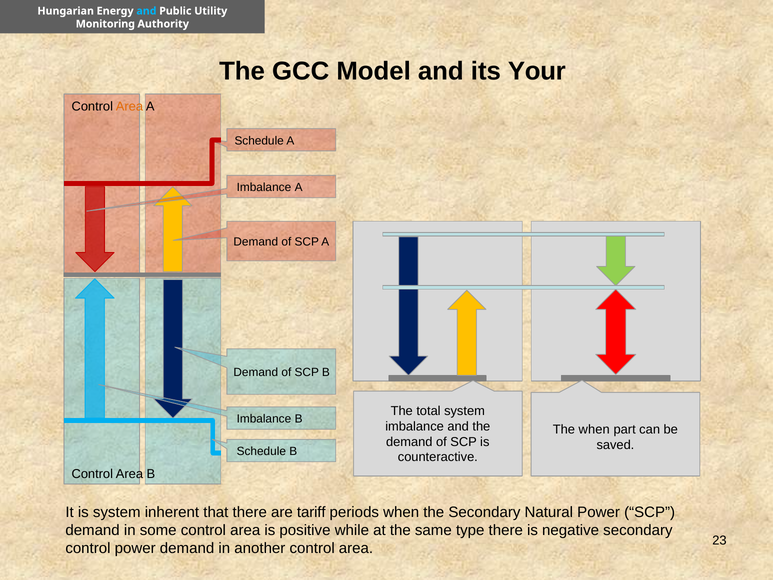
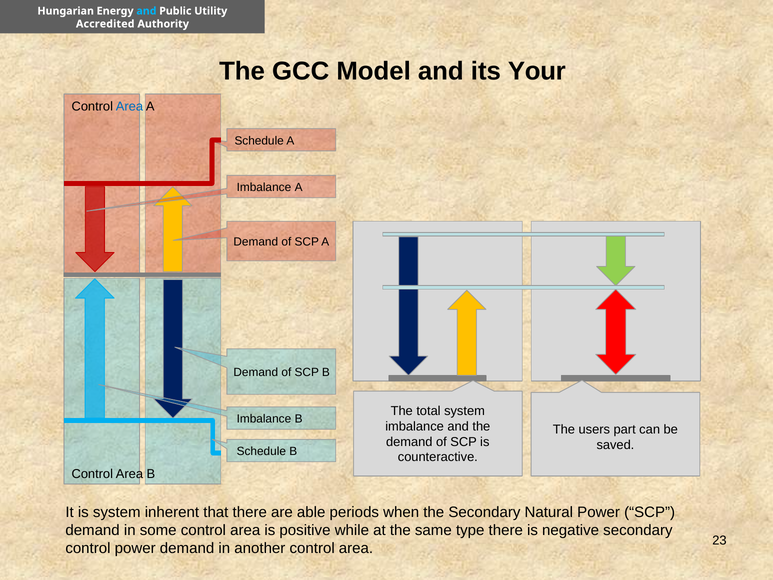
Monitoring: Monitoring -> Accredited (105, 24)
Area colour: orange -> blue (129, 106)
The when: when -> users (594, 429)
tariff: tariff -> able (311, 512)
